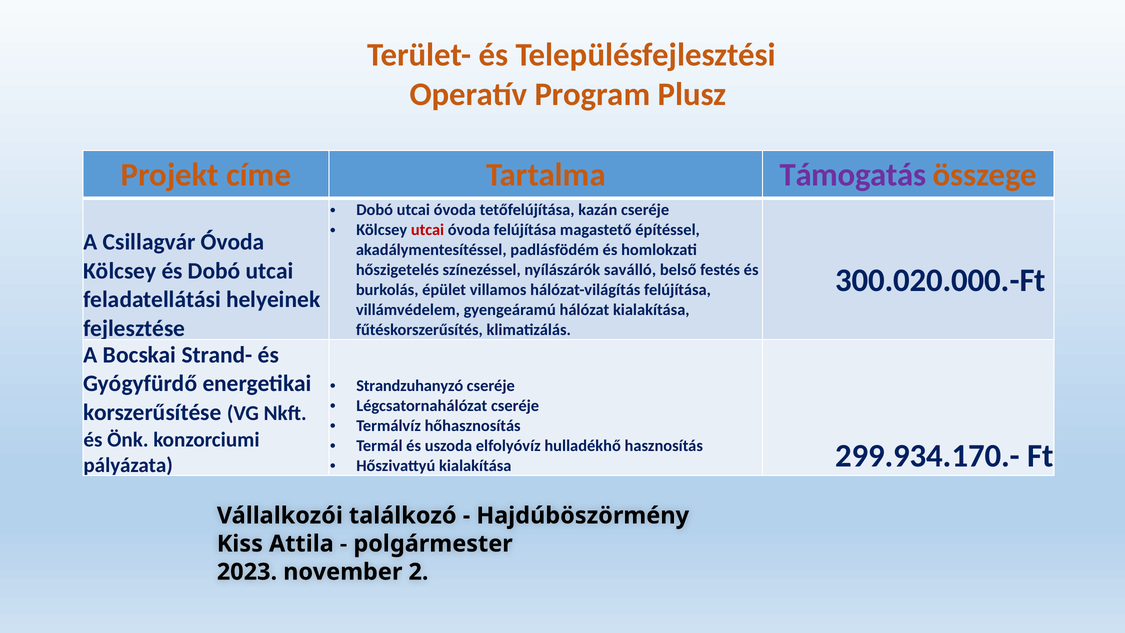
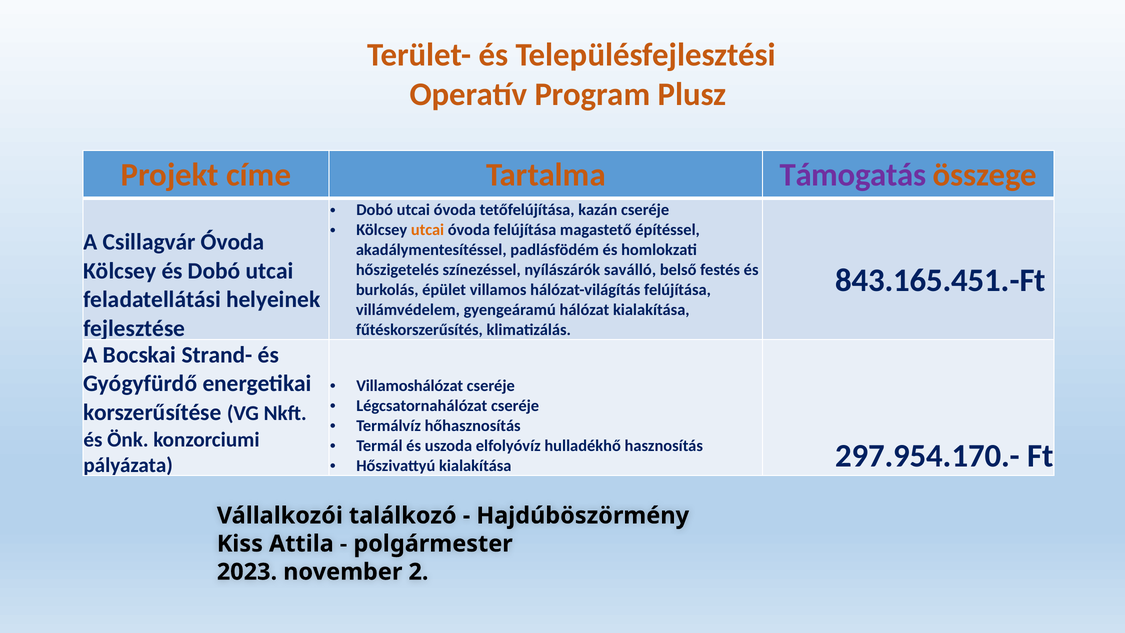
utcai colour: red -> orange (428, 230)
300.020.000.-Ft: 300.020.000.-Ft -> 843.165.451.-Ft (940, 280)
Strandzuhanyzó: Strandzuhanyzó -> Villamoshálózat (410, 386)
299.934.170.-: 299.934.170.- -> 297.954.170.- (928, 456)
